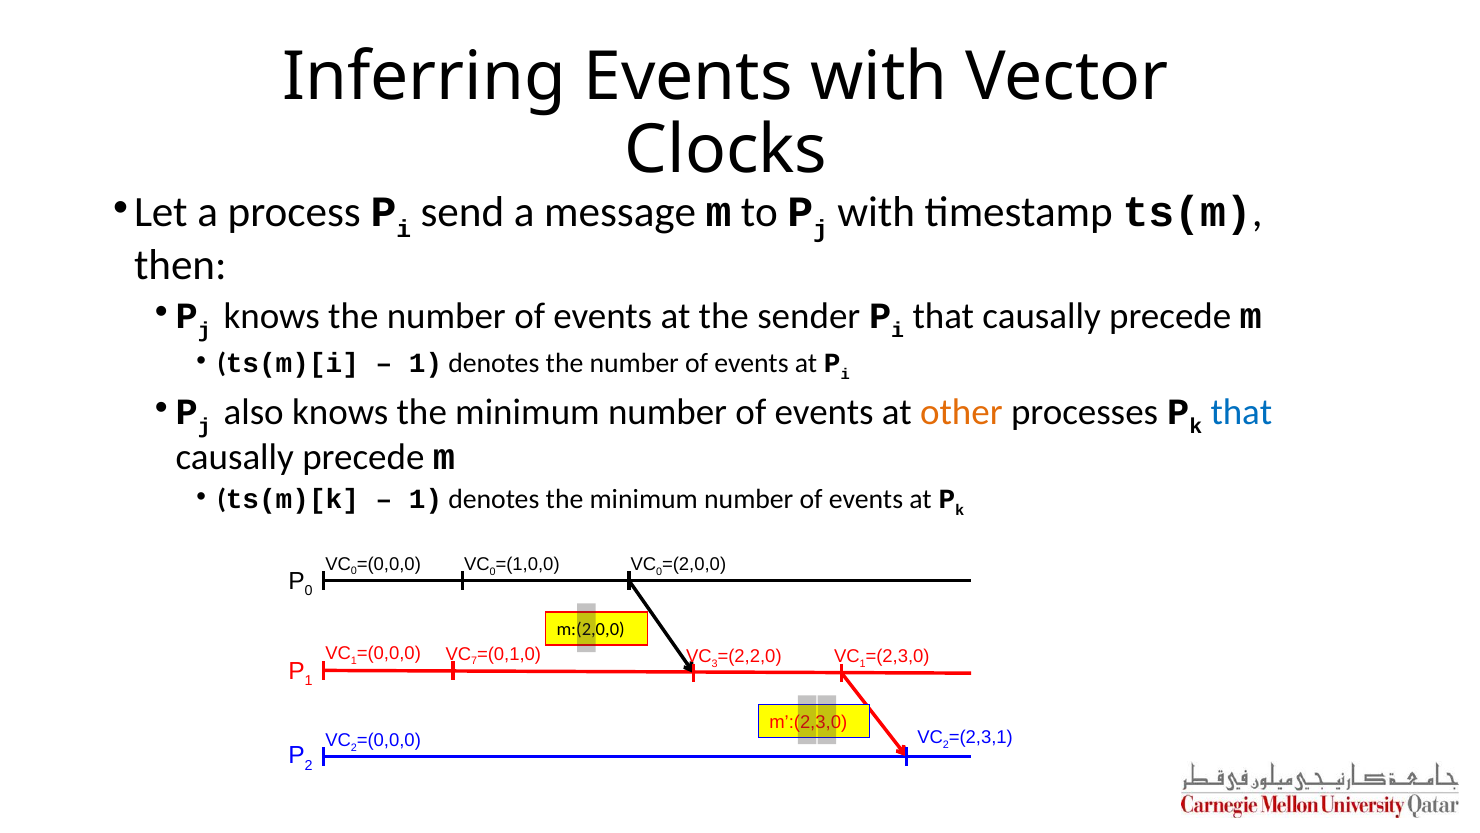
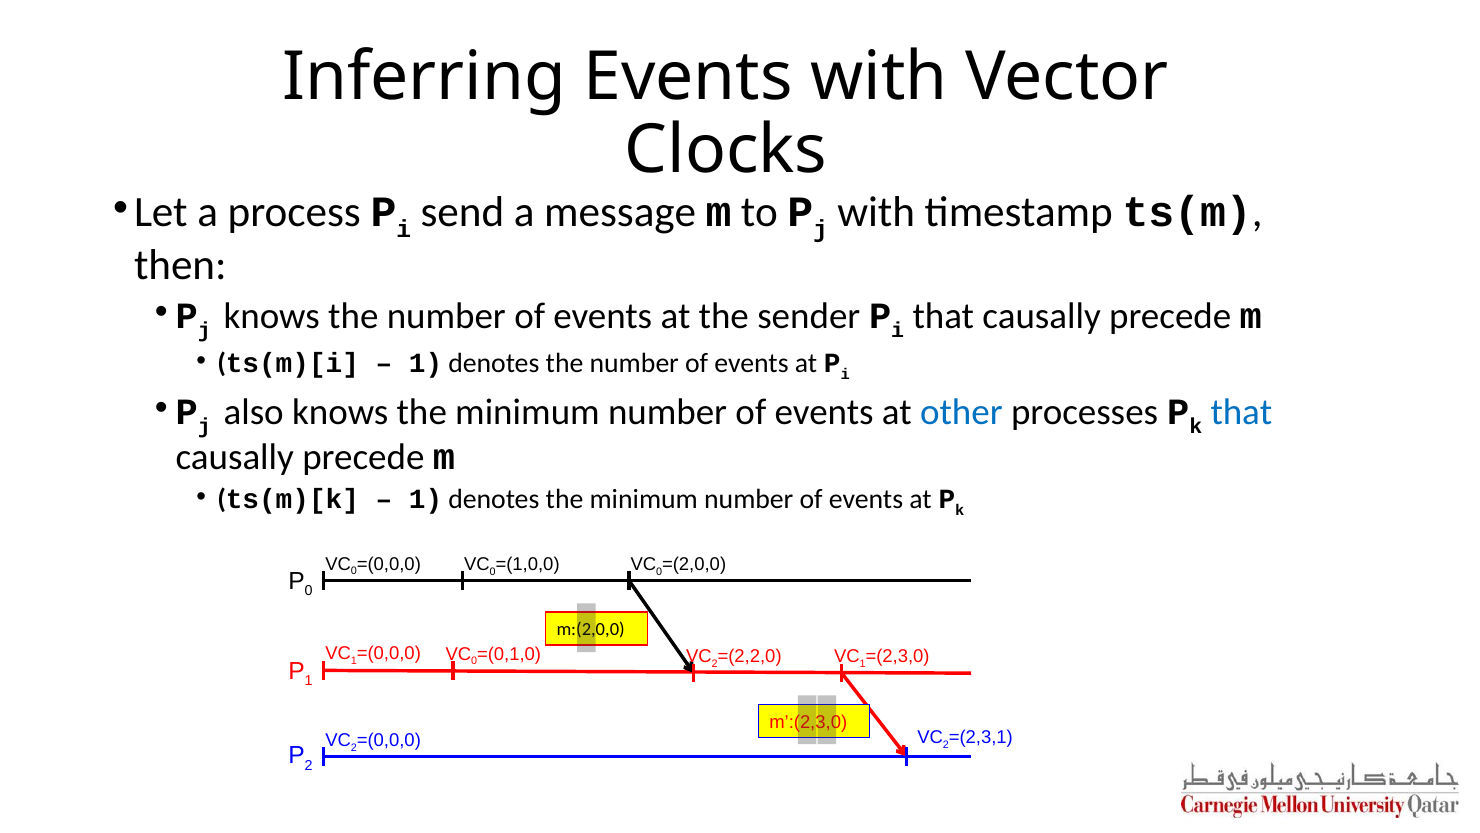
other colour: orange -> blue (961, 412)
7: 7 -> 0 (474, 661)
3: 3 -> 2 (715, 663)
